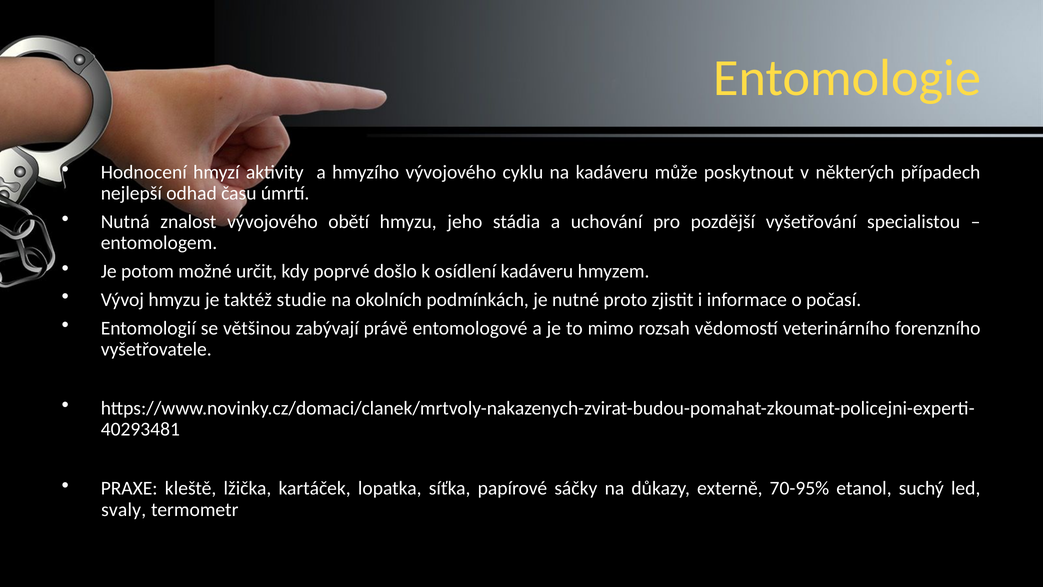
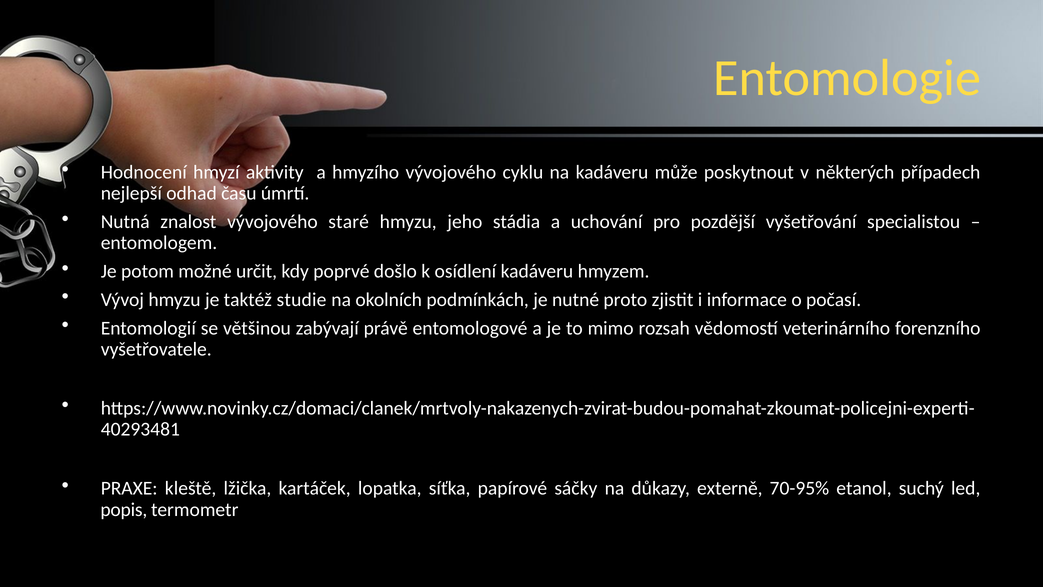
obětí: obětí -> staré (349, 222)
svaly: svaly -> popis (124, 509)
